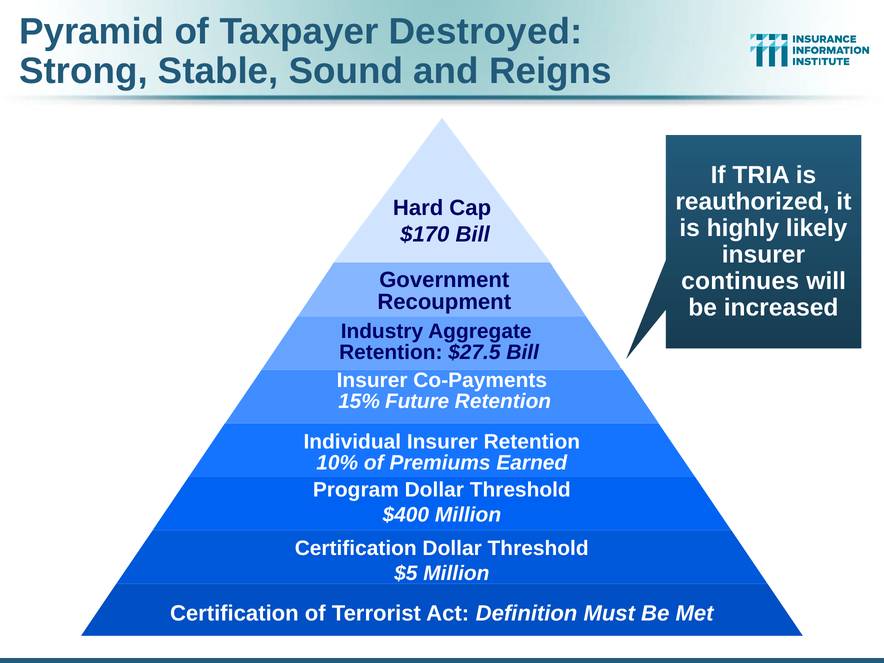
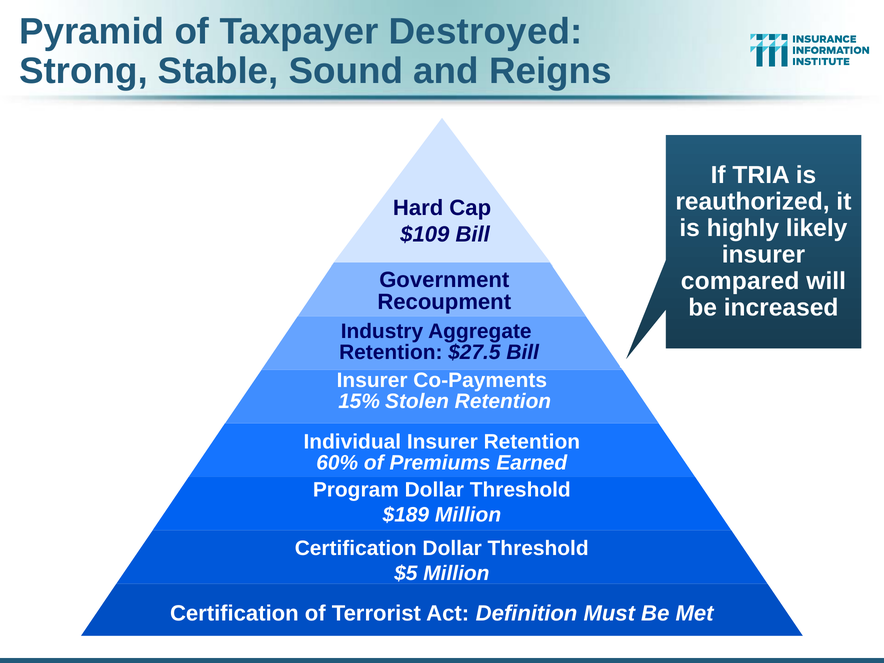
$170: $170 -> $109 (425, 234)
continues: continues -> compared (740, 281)
Future: Future -> Stolen (417, 401)
10%: 10% -> 60% (337, 463)
$400: $400 -> $189 (406, 515)
